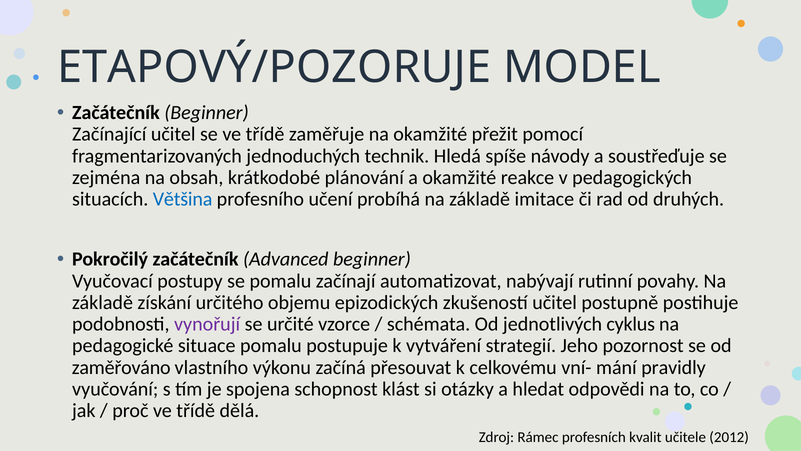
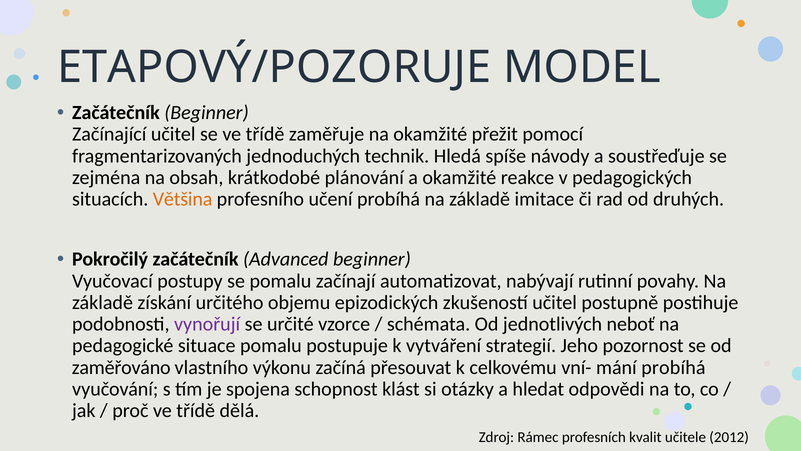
Většina colour: blue -> orange (183, 199)
cyklus: cyklus -> neboť (631, 324)
mání pravidly: pravidly -> probíhá (673, 367)
